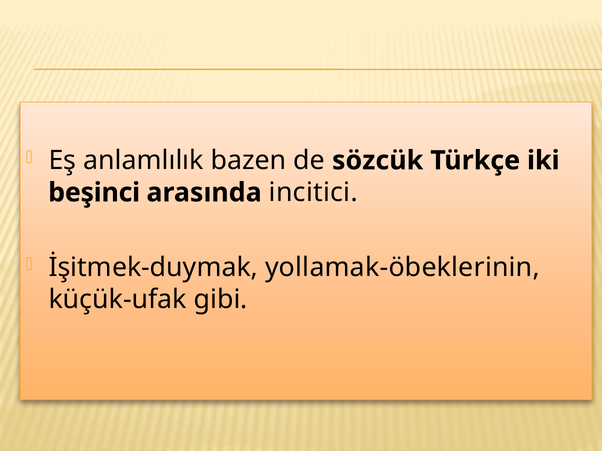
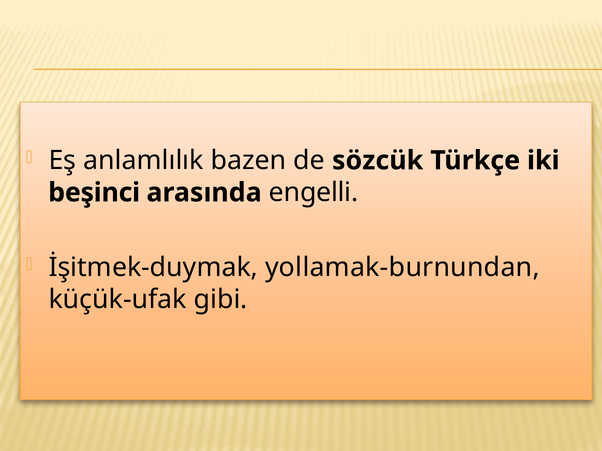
incitici: incitici -> engelli (314, 193)
yollamak-öbeklerinin: yollamak-öbeklerinin -> yollamak-burnundan (402, 268)
